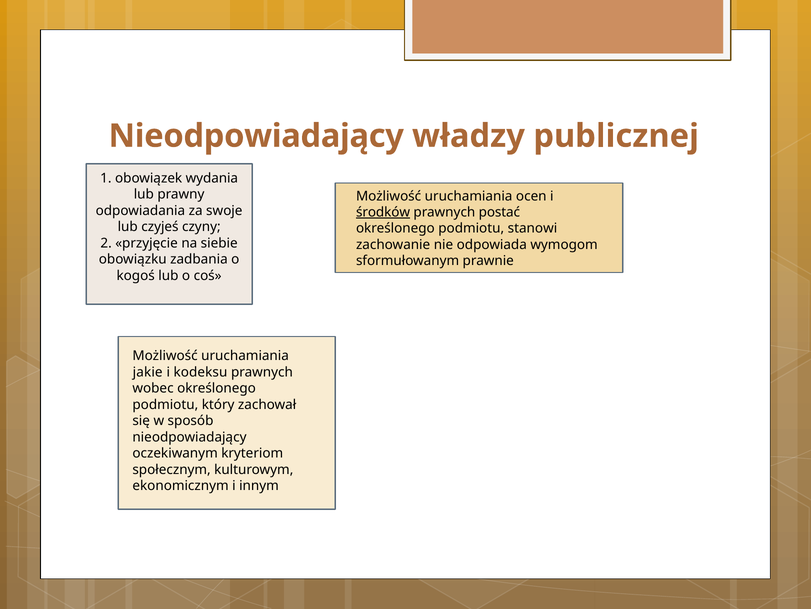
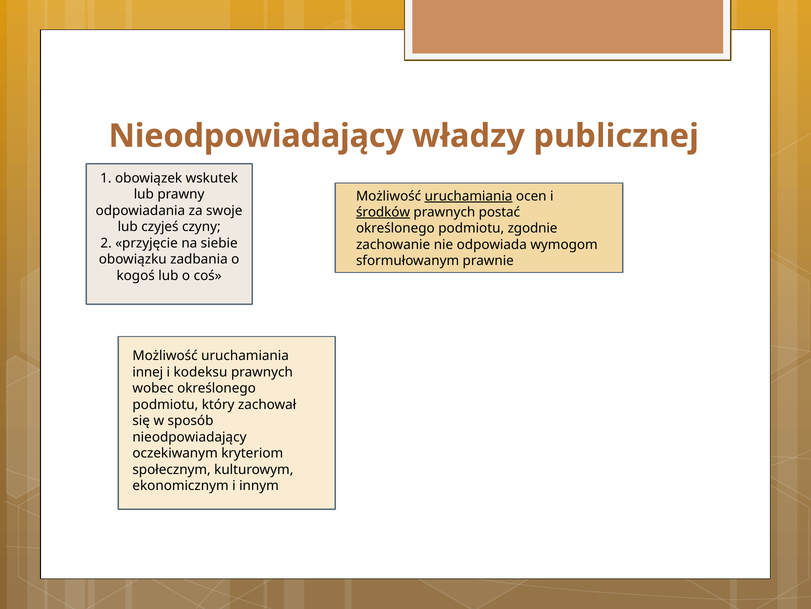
wydania: wydania -> wskutek (212, 178)
uruchamiania underline: none -> present (469, 196)
stanowi: stanowi -> zgodnie (533, 228)
jakie: jakie -> innej (148, 372)
